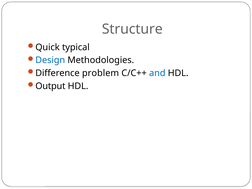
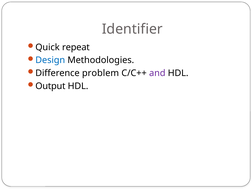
Structure: Structure -> Identifier (132, 29)
typical: typical -> repeat (76, 47)
and colour: blue -> purple (157, 73)
